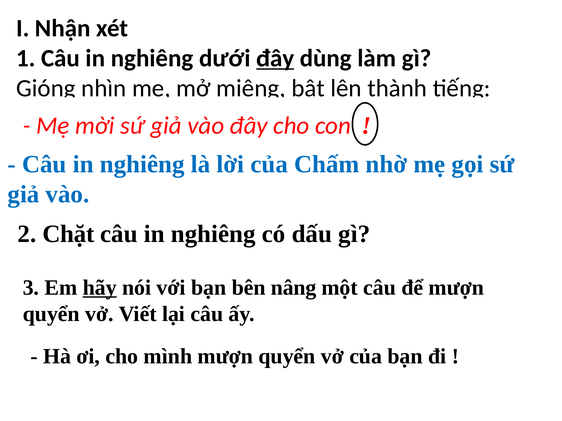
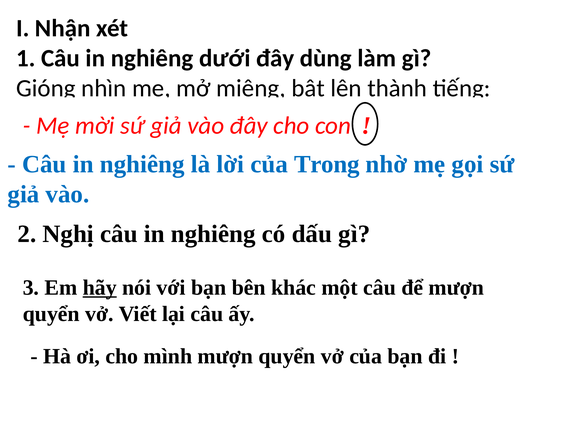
đây underline: present -> none (275, 58)
Chấm: Chấm -> Trong (327, 165)
Chặt: Chặt -> Nghị (68, 234)
nâng: nâng -> khác (294, 288)
